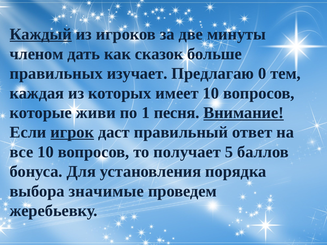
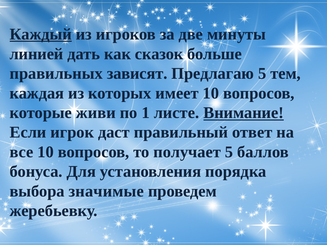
членом: членом -> линией (37, 54)
изучает: изучает -> зависят (137, 74)
Предлагаю 0: 0 -> 5 (262, 74)
песня: песня -> листе (176, 113)
игрок underline: present -> none (72, 132)
